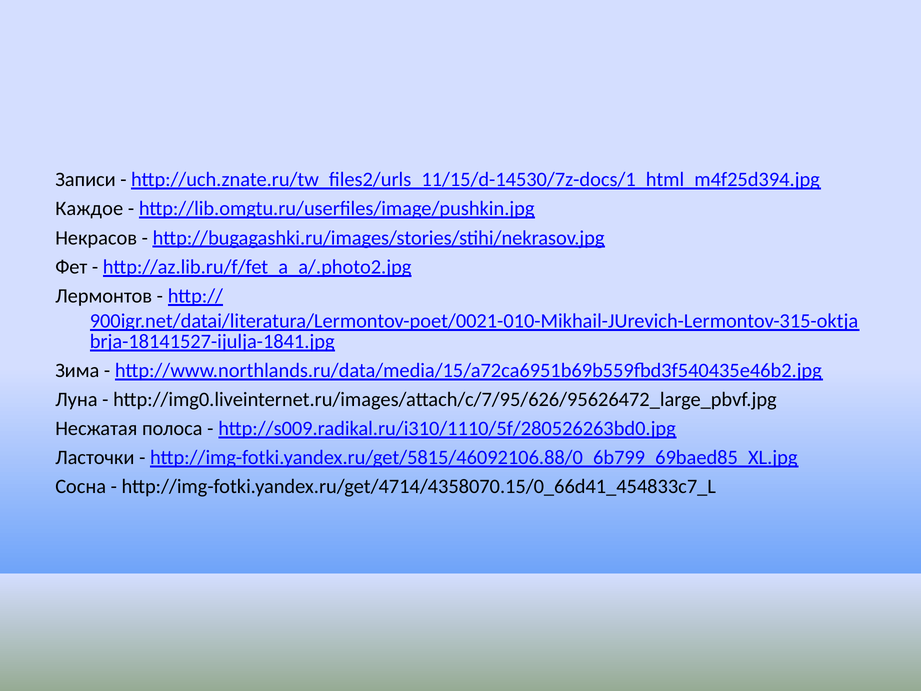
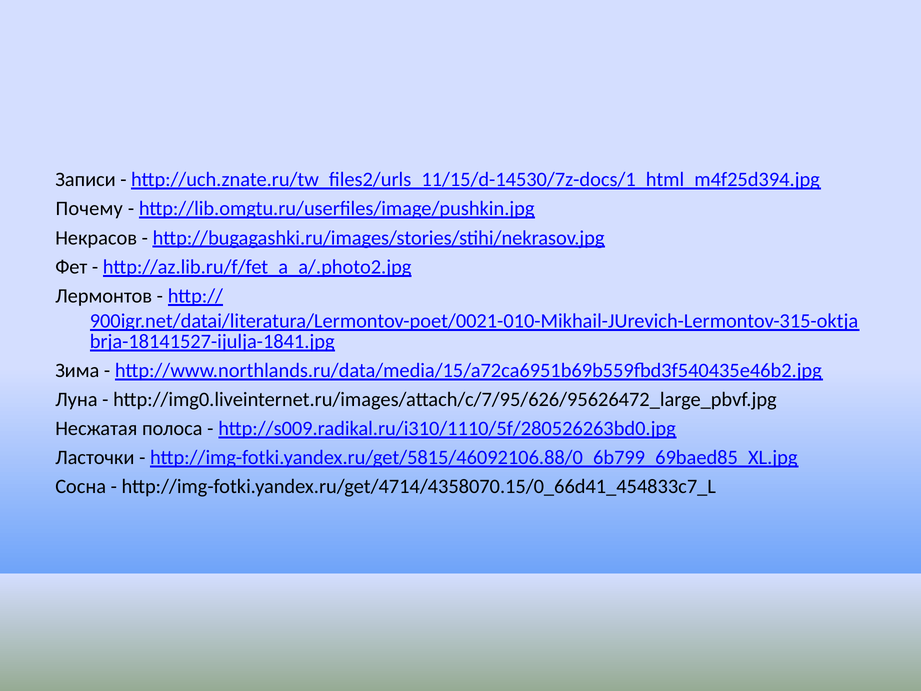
Каждое: Каждое -> Почему (89, 209)
